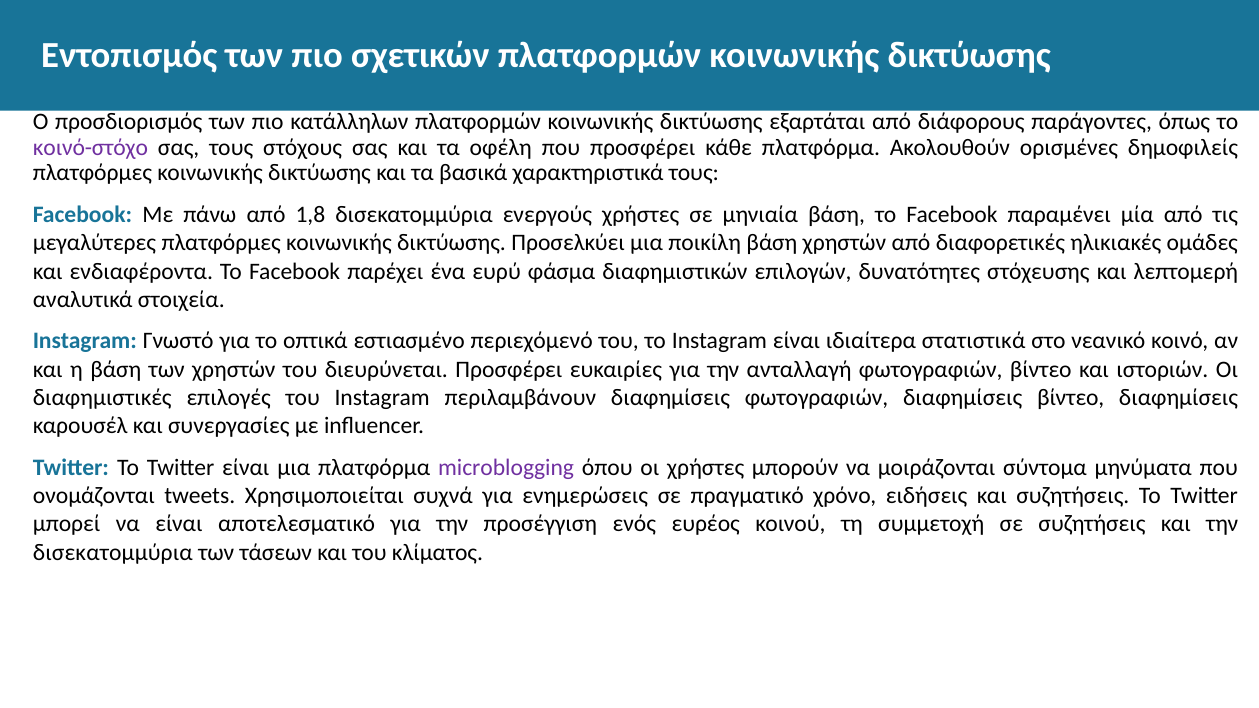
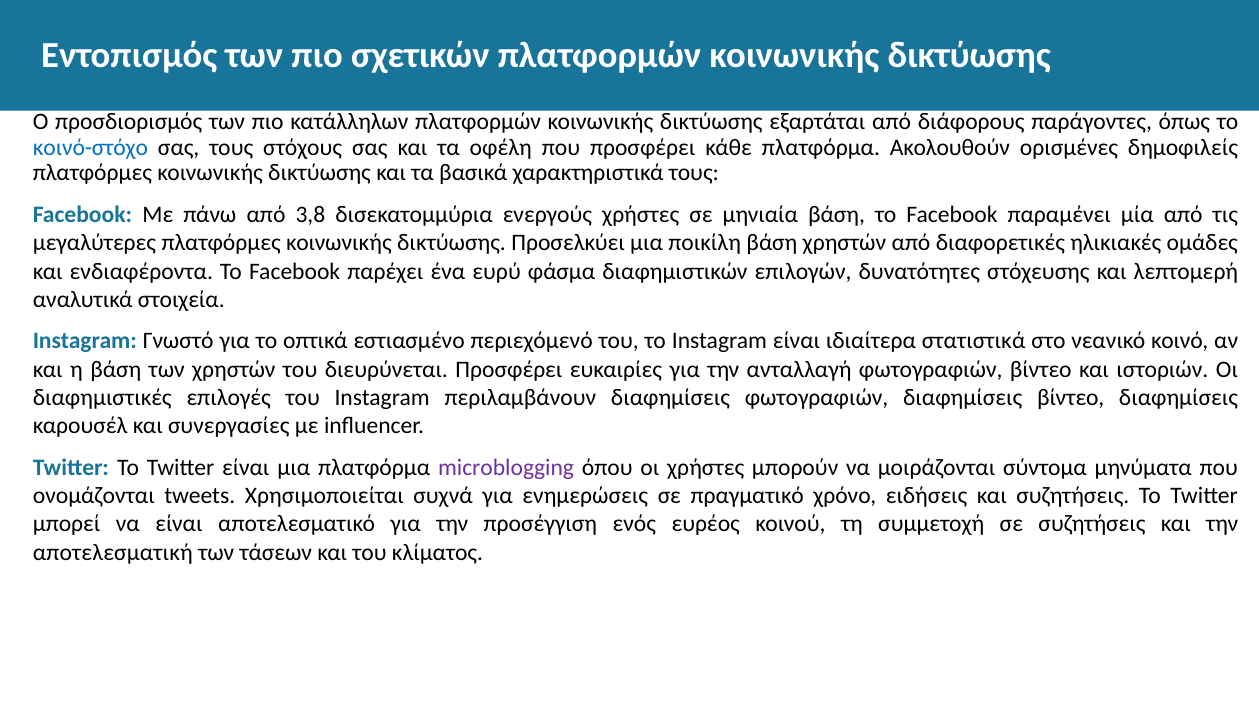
κοινό-στόχο colour: purple -> blue (90, 147)
1,8: 1,8 -> 3,8 (310, 215)
δισεκατομμύρια: δισεκατομμύρια -> αποτελεσματική (113, 553)
